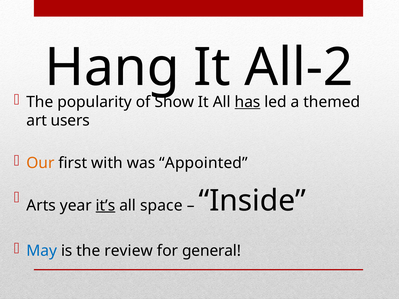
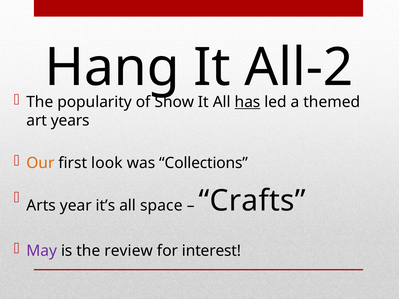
users: users -> years (70, 121)
with: with -> look (107, 163)
Appointed: Appointed -> Collections (204, 163)
it’s underline: present -> none (106, 206)
Inside: Inside -> Crafts (252, 201)
May colour: blue -> purple (42, 251)
general: general -> interest (212, 251)
